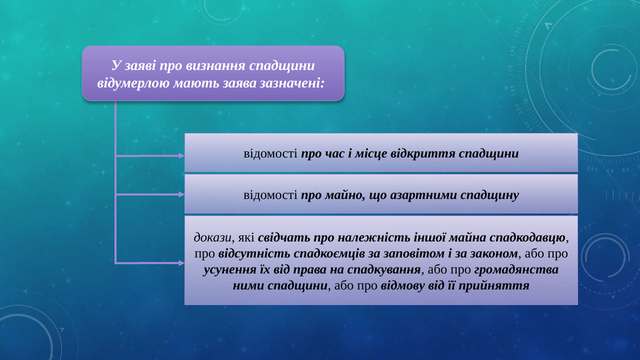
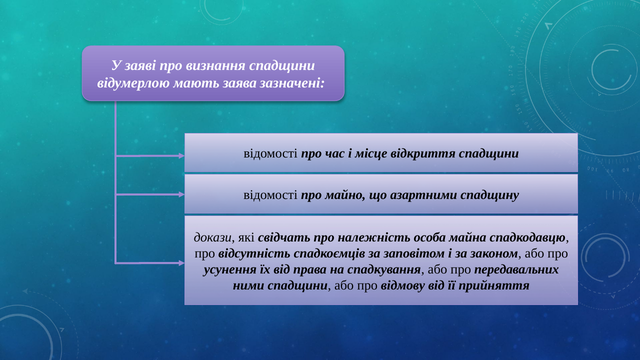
іншої: іншої -> особа (430, 237)
громадянства: громадянства -> передавальних (517, 269)
